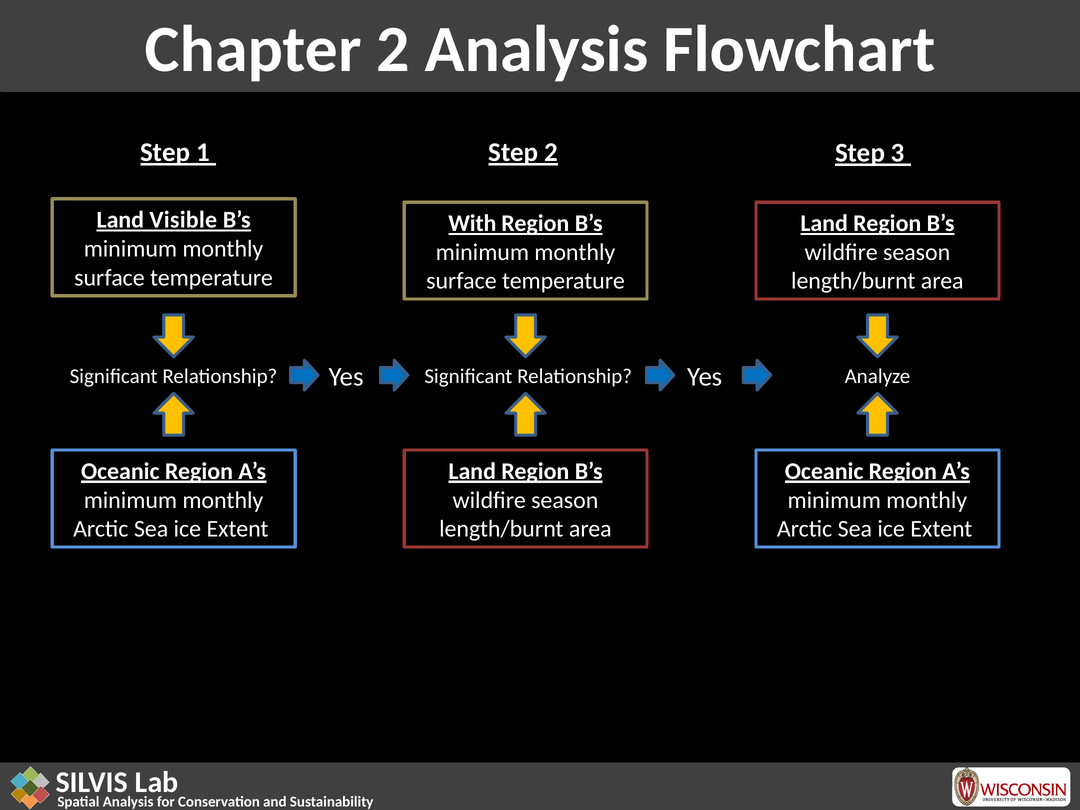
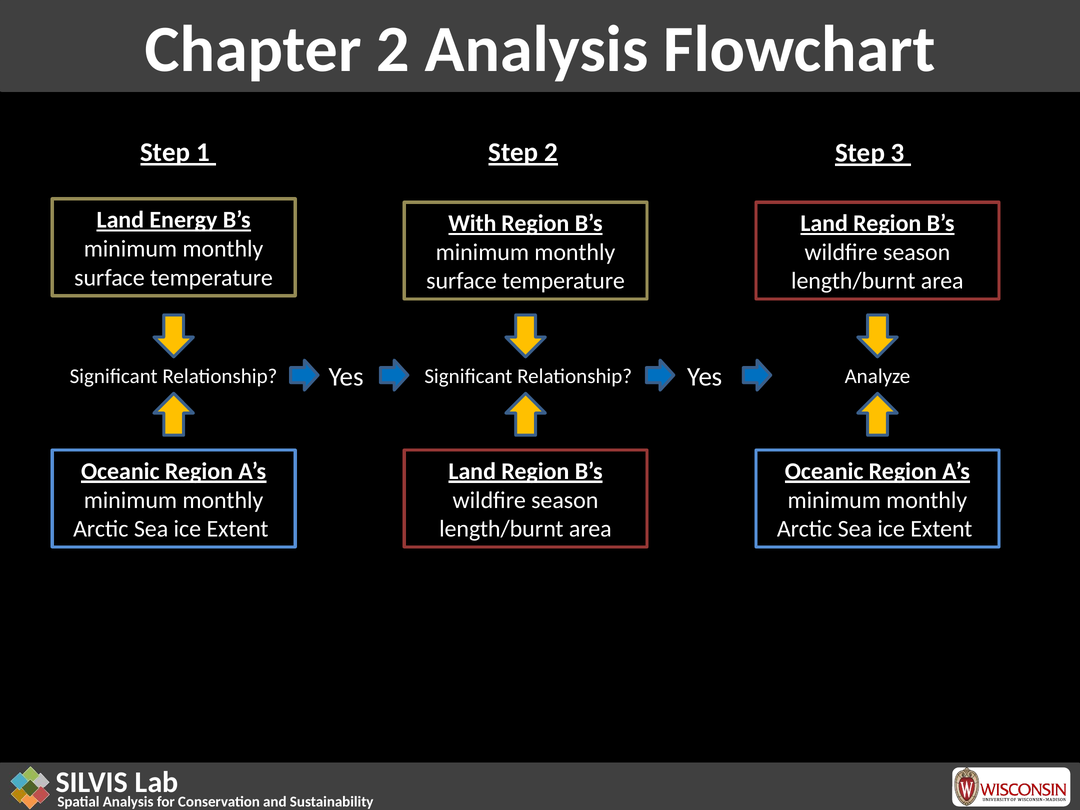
Visible: Visible -> Energy (183, 220)
